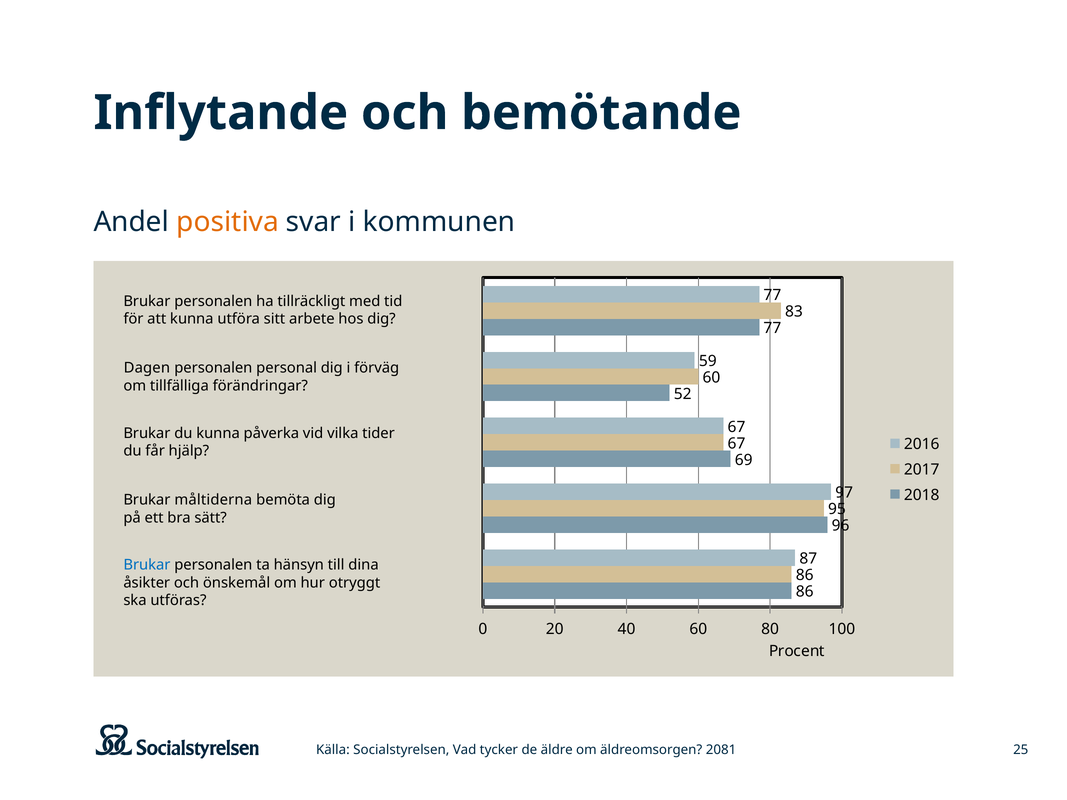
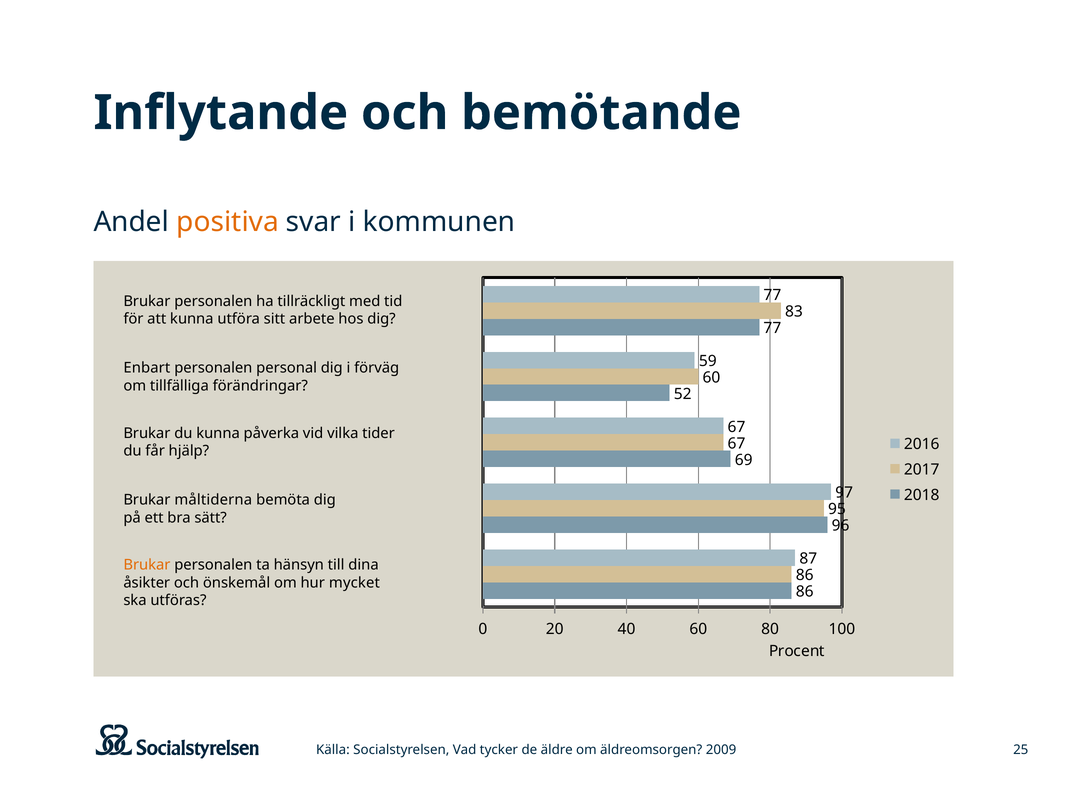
Dagen: Dagen -> Enbart (147, 368)
Brukar colour: blue -> orange (147, 565)
otryggt: otryggt -> mycket (354, 583)
2081: 2081 -> 2009 (721, 750)
